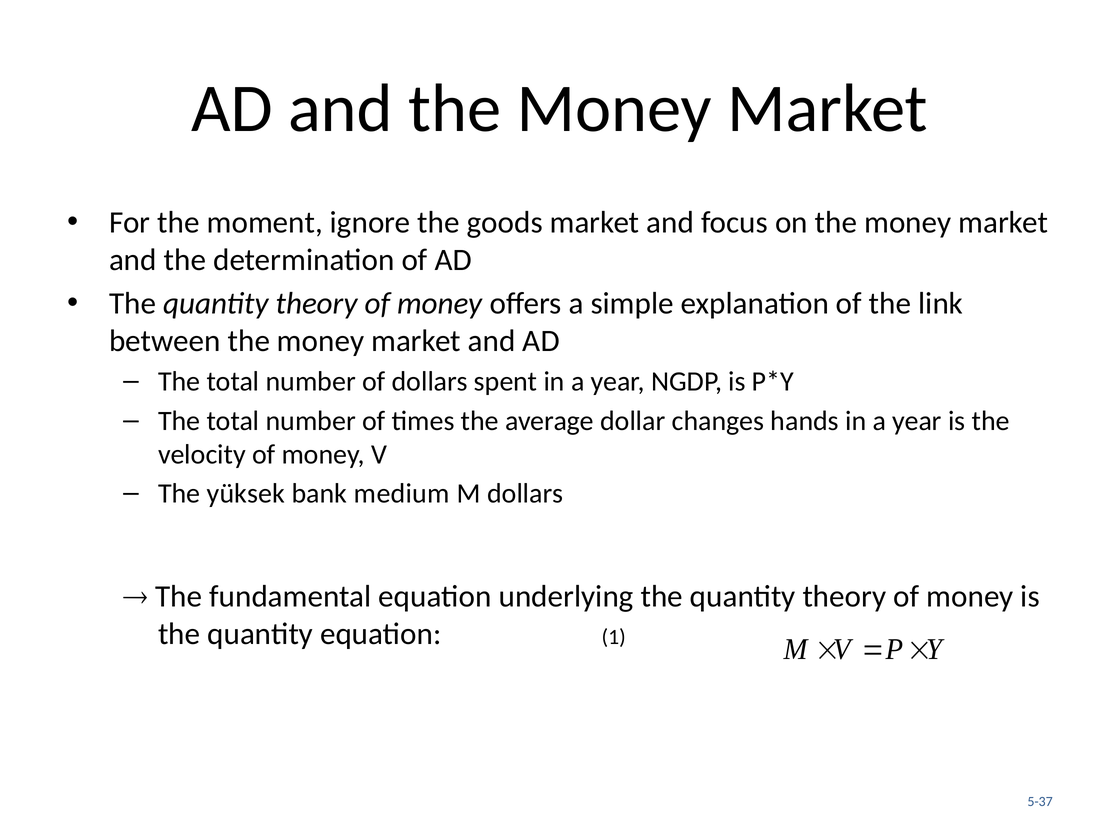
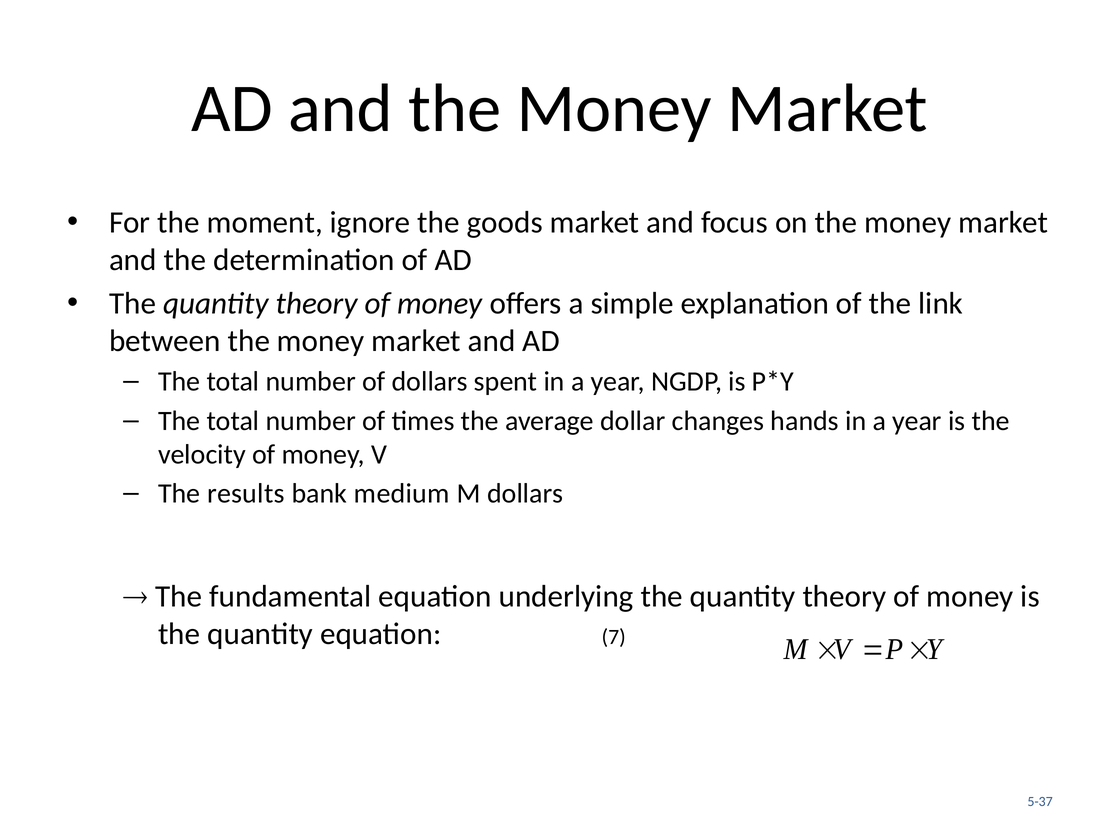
yüksek: yüksek -> results (246, 494)
1: 1 -> 7 (614, 637)
